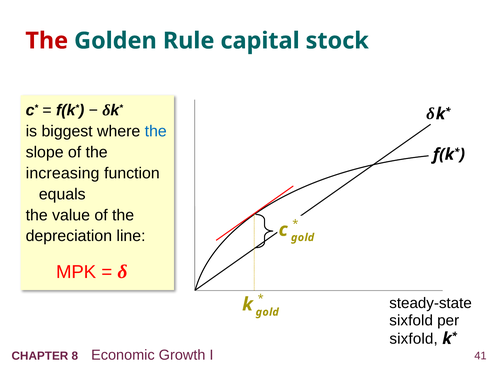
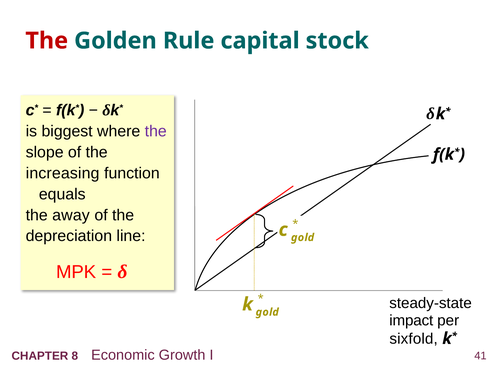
the colour: blue -> purple (156, 131)
value: value -> away (71, 215)
sixfold: sixfold -> impact (411, 320)
